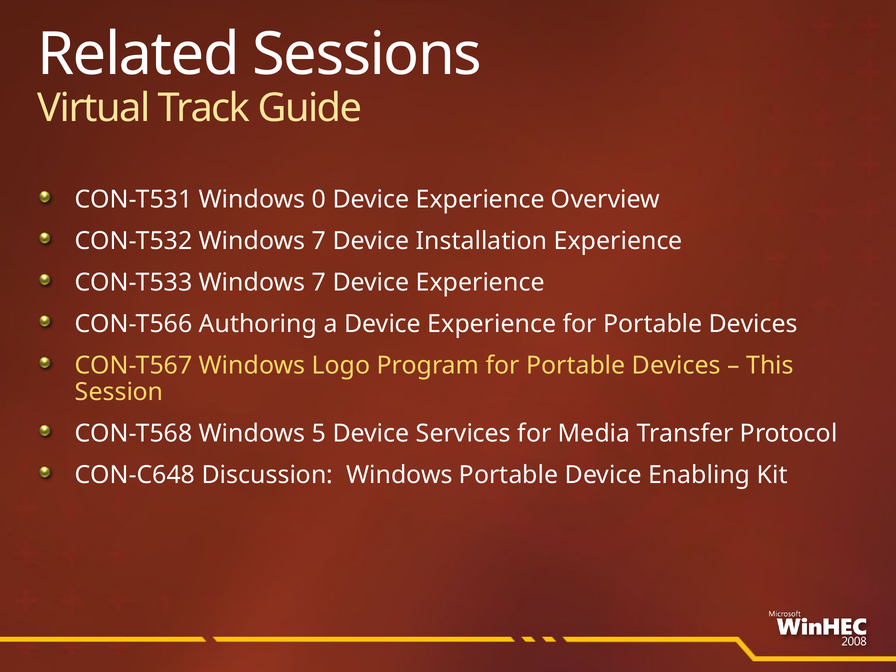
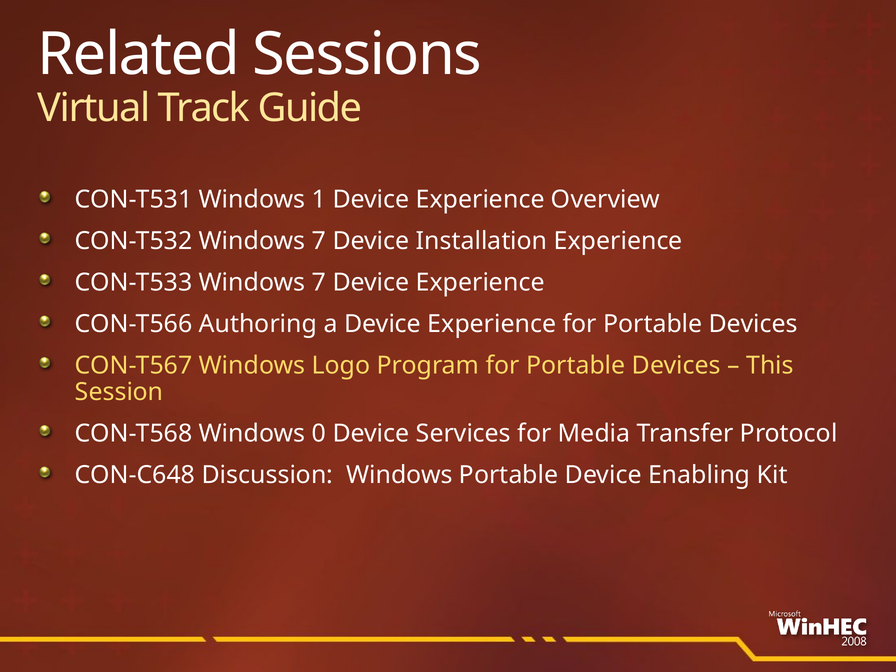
0: 0 -> 1 (319, 200)
5: 5 -> 0 (319, 434)
